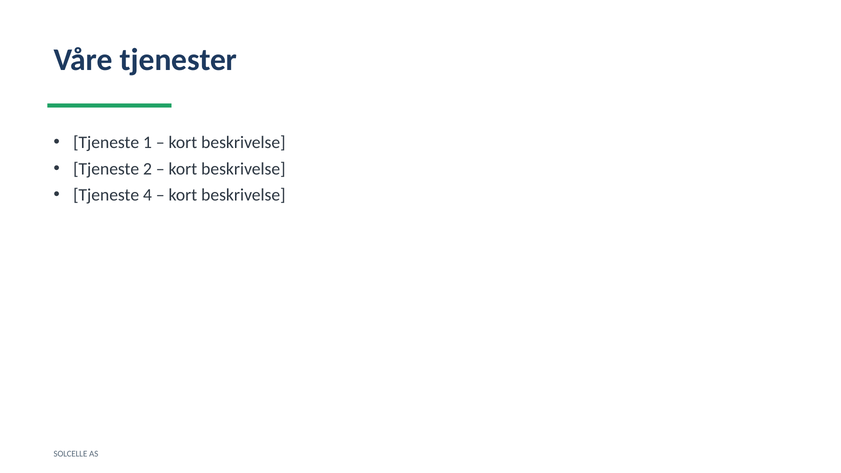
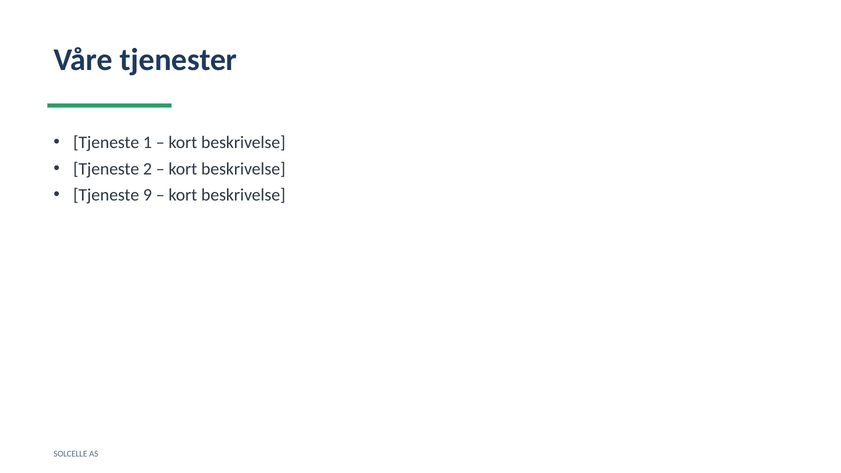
4: 4 -> 9 (147, 195)
